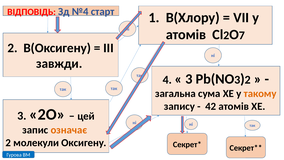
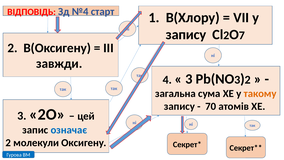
атомів: атомів -> запису (186, 35)
42: 42 -> 70 (211, 106)
означає colour: orange -> blue (69, 130)
